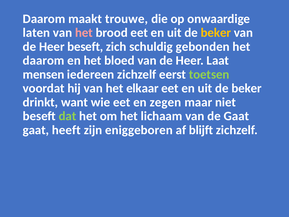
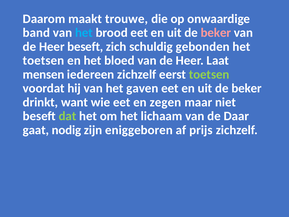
laten: laten -> band (36, 33)
het colour: pink -> light blue (84, 33)
beker colour: yellow -> pink (216, 33)
daarom: daarom -> toetsen (44, 60)
elkaar: elkaar -> gaven (142, 88)
de Gaat: Gaat -> Daar (236, 116)
heeft: heeft -> nodig (66, 130)
blijft: blijft -> prijs (201, 130)
